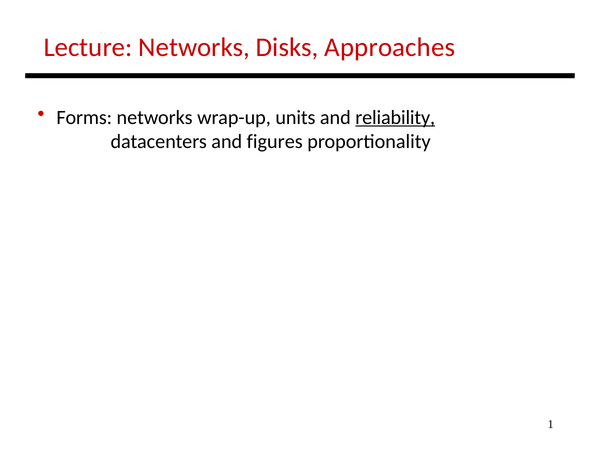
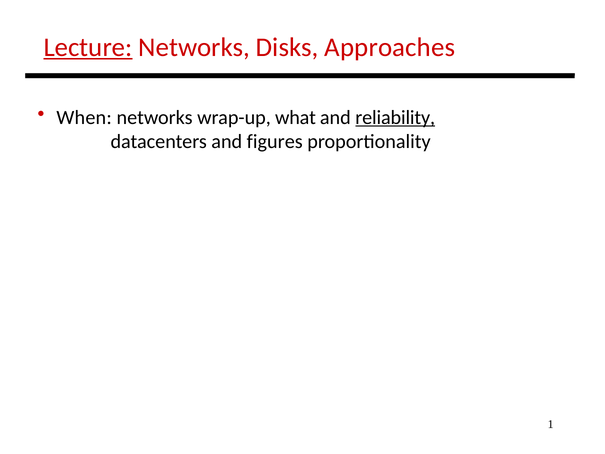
Lecture underline: none -> present (88, 47)
Forms: Forms -> When (84, 117)
units: units -> what (295, 117)
